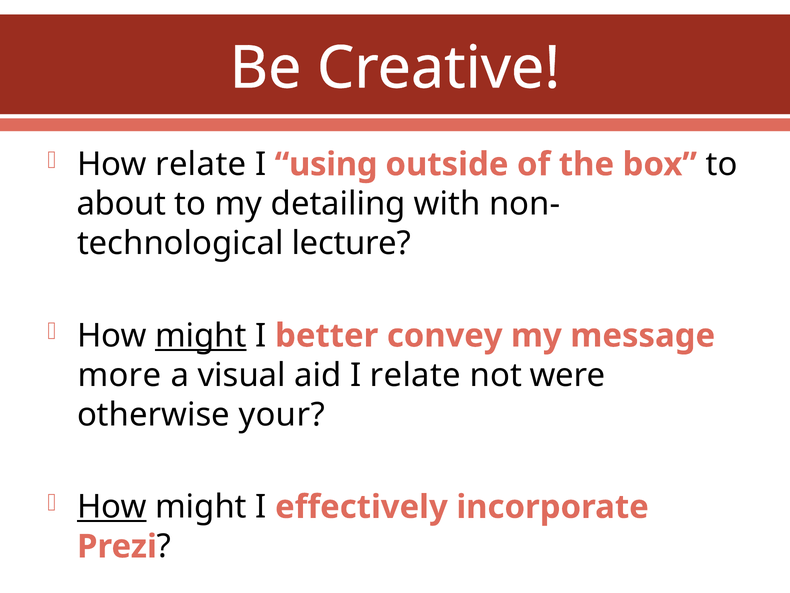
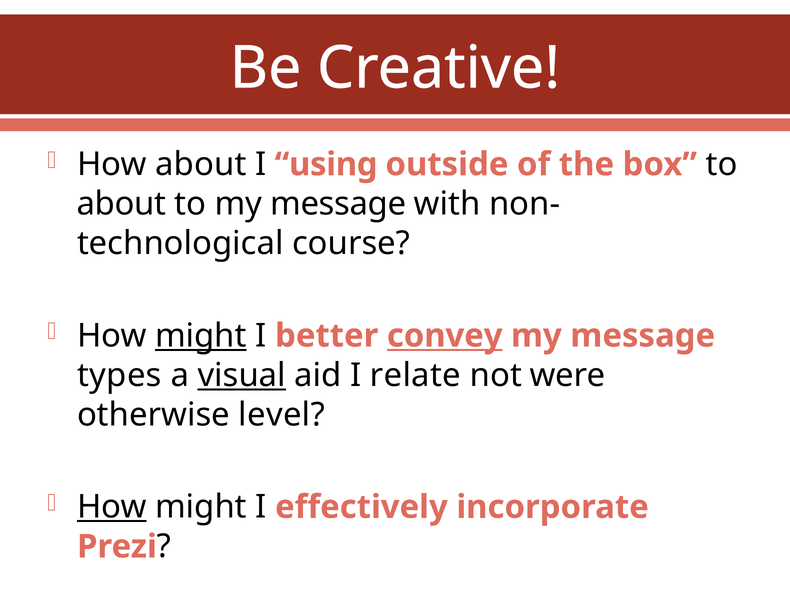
How relate: relate -> about (201, 164)
to my detailing: detailing -> message (338, 204)
lecture: lecture -> course (351, 243)
convey underline: none -> present (445, 335)
more: more -> types (119, 375)
visual underline: none -> present (242, 375)
your: your -> level (282, 414)
